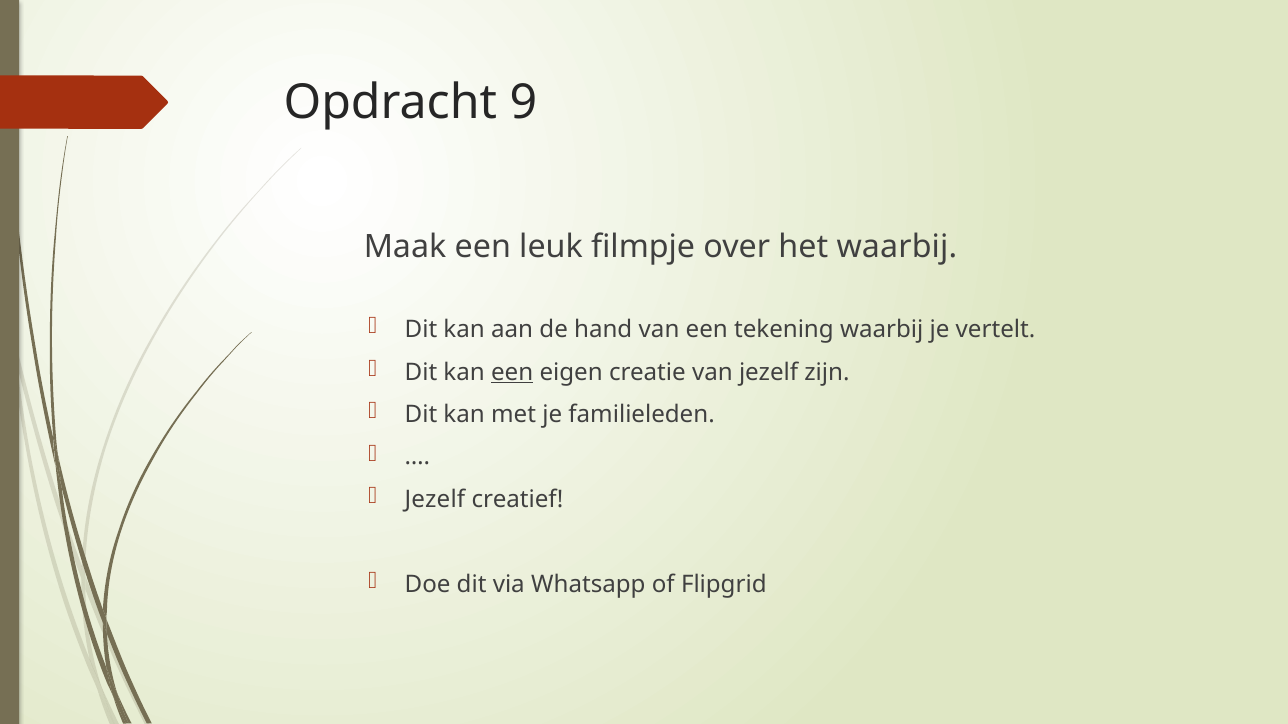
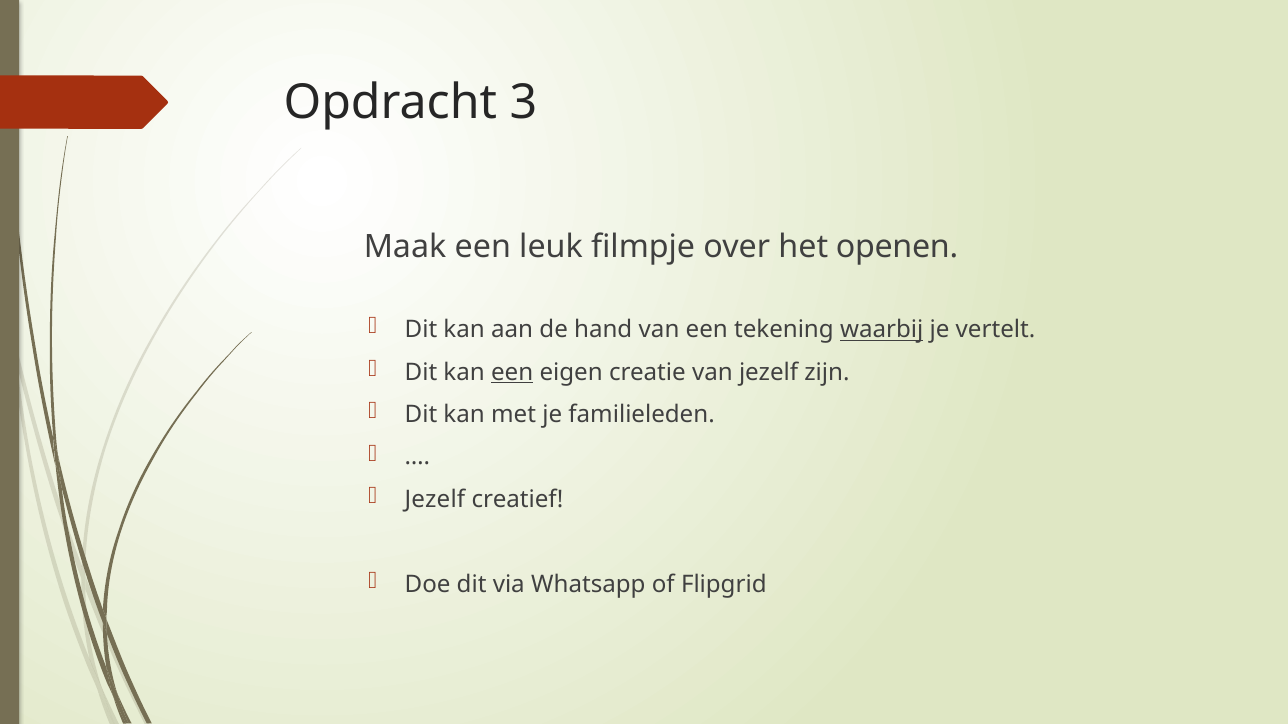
9: 9 -> 3 (524, 103)
het waarbij: waarbij -> openen (897, 247)
waarbij underline: none -> present (882, 330)
